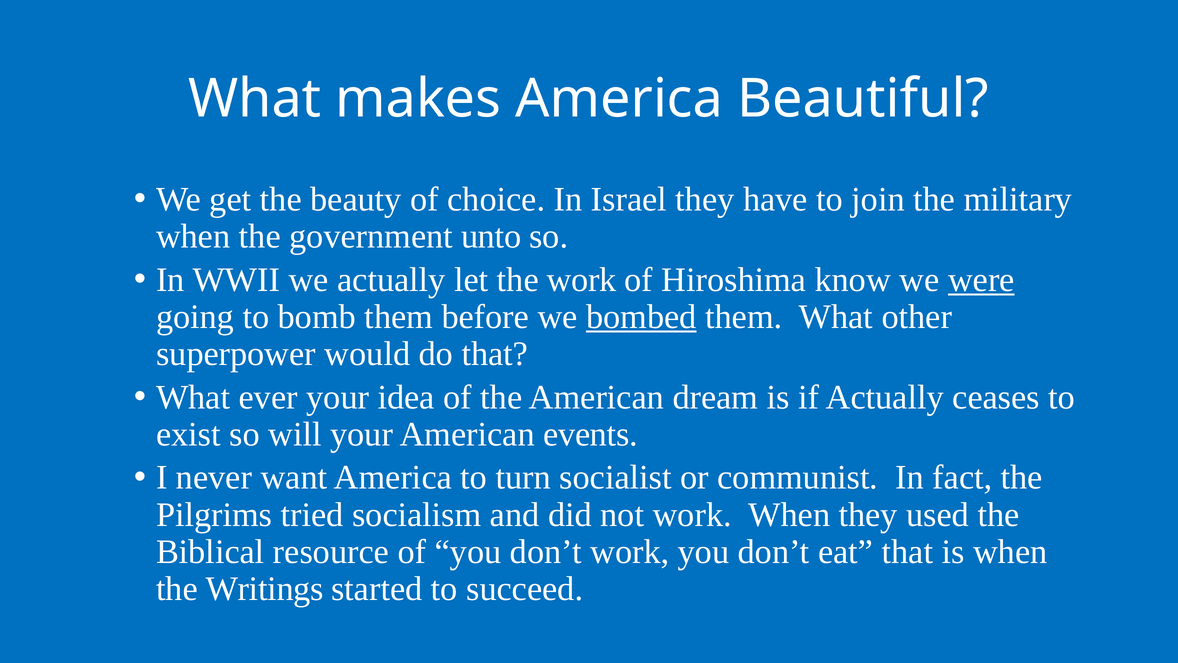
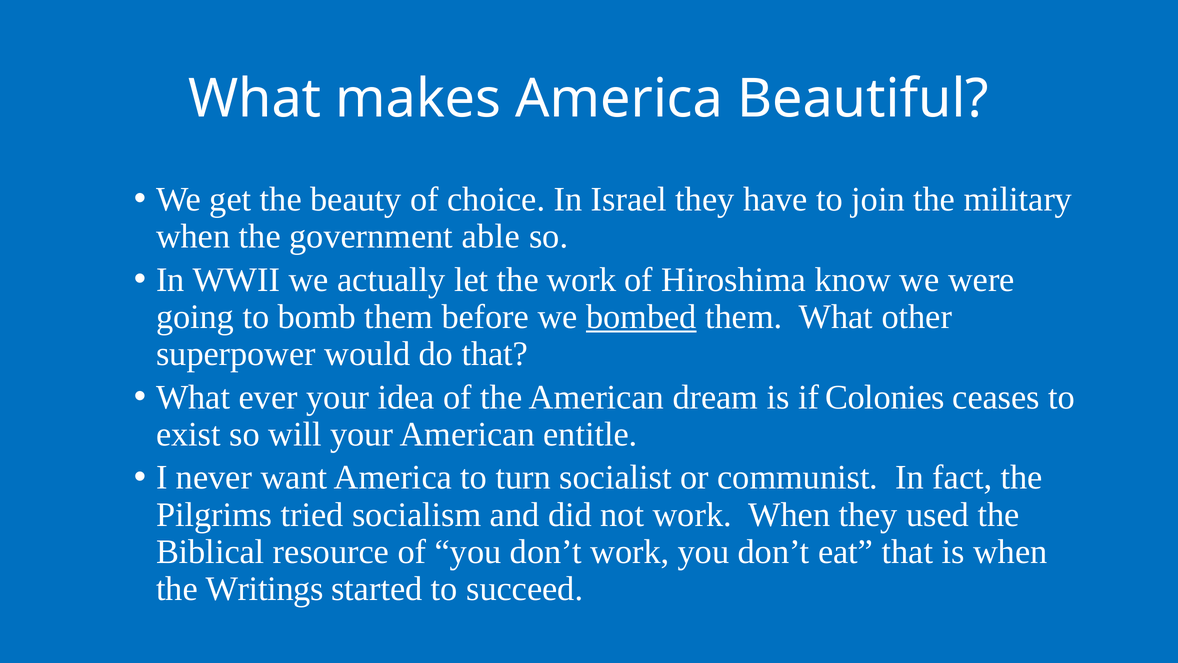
unto: unto -> able (491, 236)
were underline: present -> none (981, 280)
if Actually: Actually -> Colonies (885, 397)
events: events -> entitle (590, 434)
